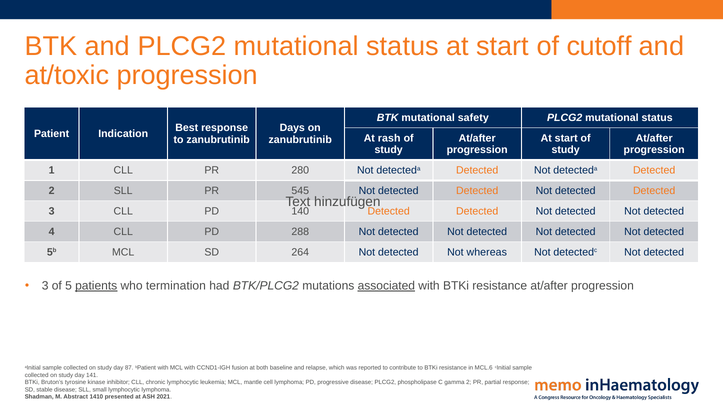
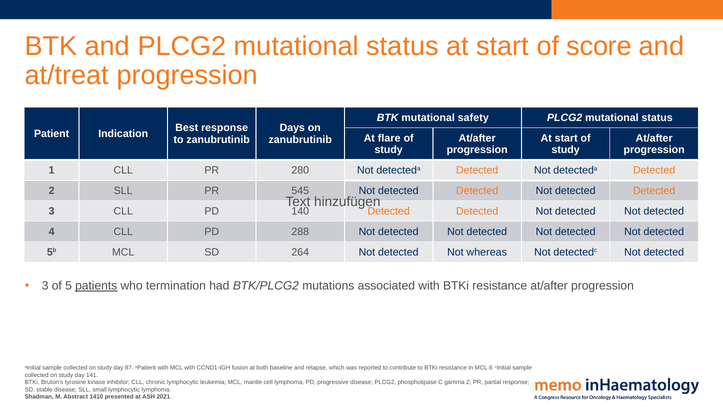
cutoff: cutoff -> score (599, 46)
at/toxic: at/toxic -> at/treat (67, 75)
rash: rash -> flare (389, 138)
associated underline: present -> none (386, 286)
